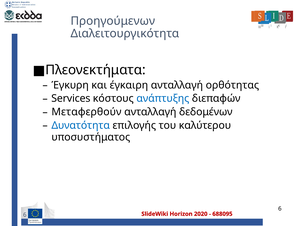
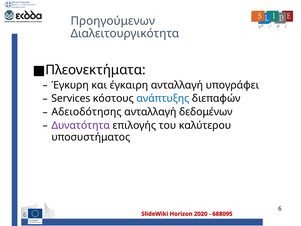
ορθότητας: ορθότητας -> υπογράφει (232, 85)
Μεταφερθούν: Μεταφερθούν -> Αδειοδότησης (86, 112)
Δυνατότητα colour: blue -> purple (81, 125)
